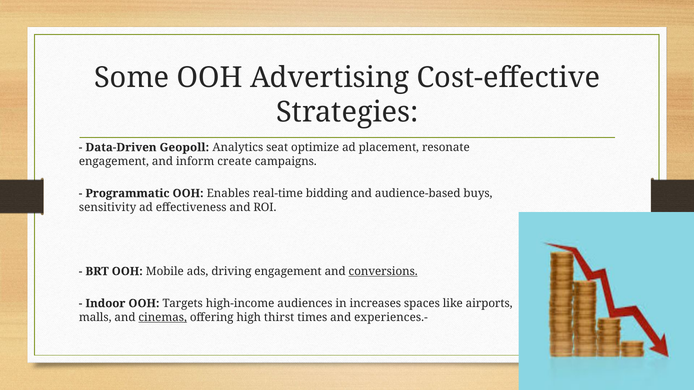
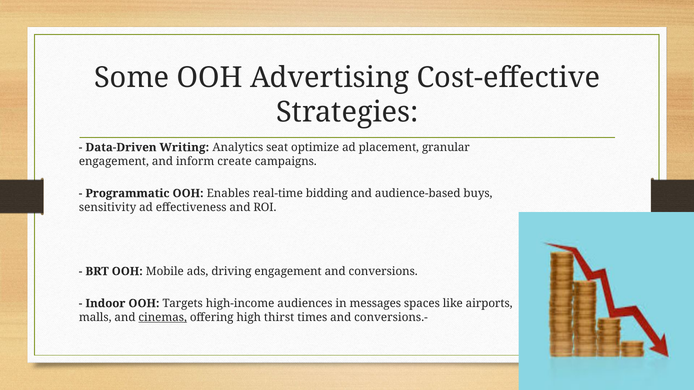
Geopoll: Geopoll -> Writing (184, 148)
resonate: resonate -> granular (446, 148)
conversions underline: present -> none (383, 272)
increases: increases -> messages (375, 304)
experiences.-: experiences.- -> conversions.- (391, 318)
